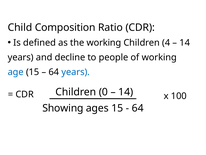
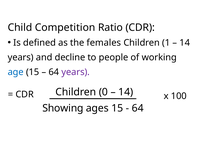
Composition: Composition -> Competition (65, 27)
the working: working -> females (104, 43)
4: 4 -> 1 (166, 43)
years colour: blue -> purple (76, 72)
